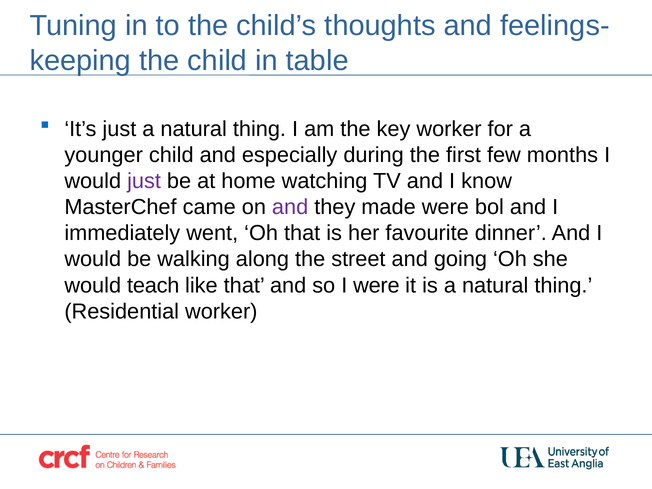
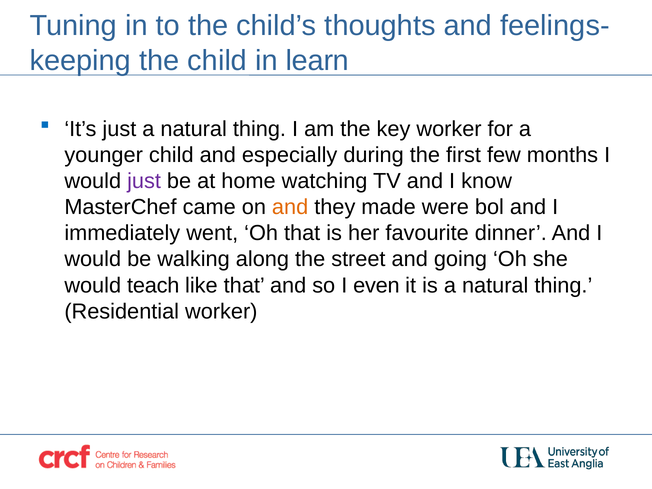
table: table -> learn (317, 61)
and colour: purple -> orange (290, 207)
I were: were -> even (376, 285)
